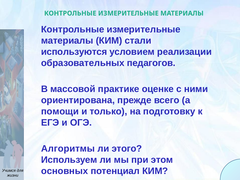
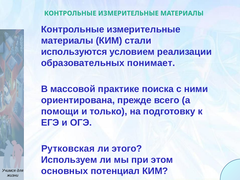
педагогов: педагогов -> понимает (151, 63)
оценке: оценке -> поиска (158, 89)
Алгоритмы: Алгоритмы -> Рутковская (68, 149)
